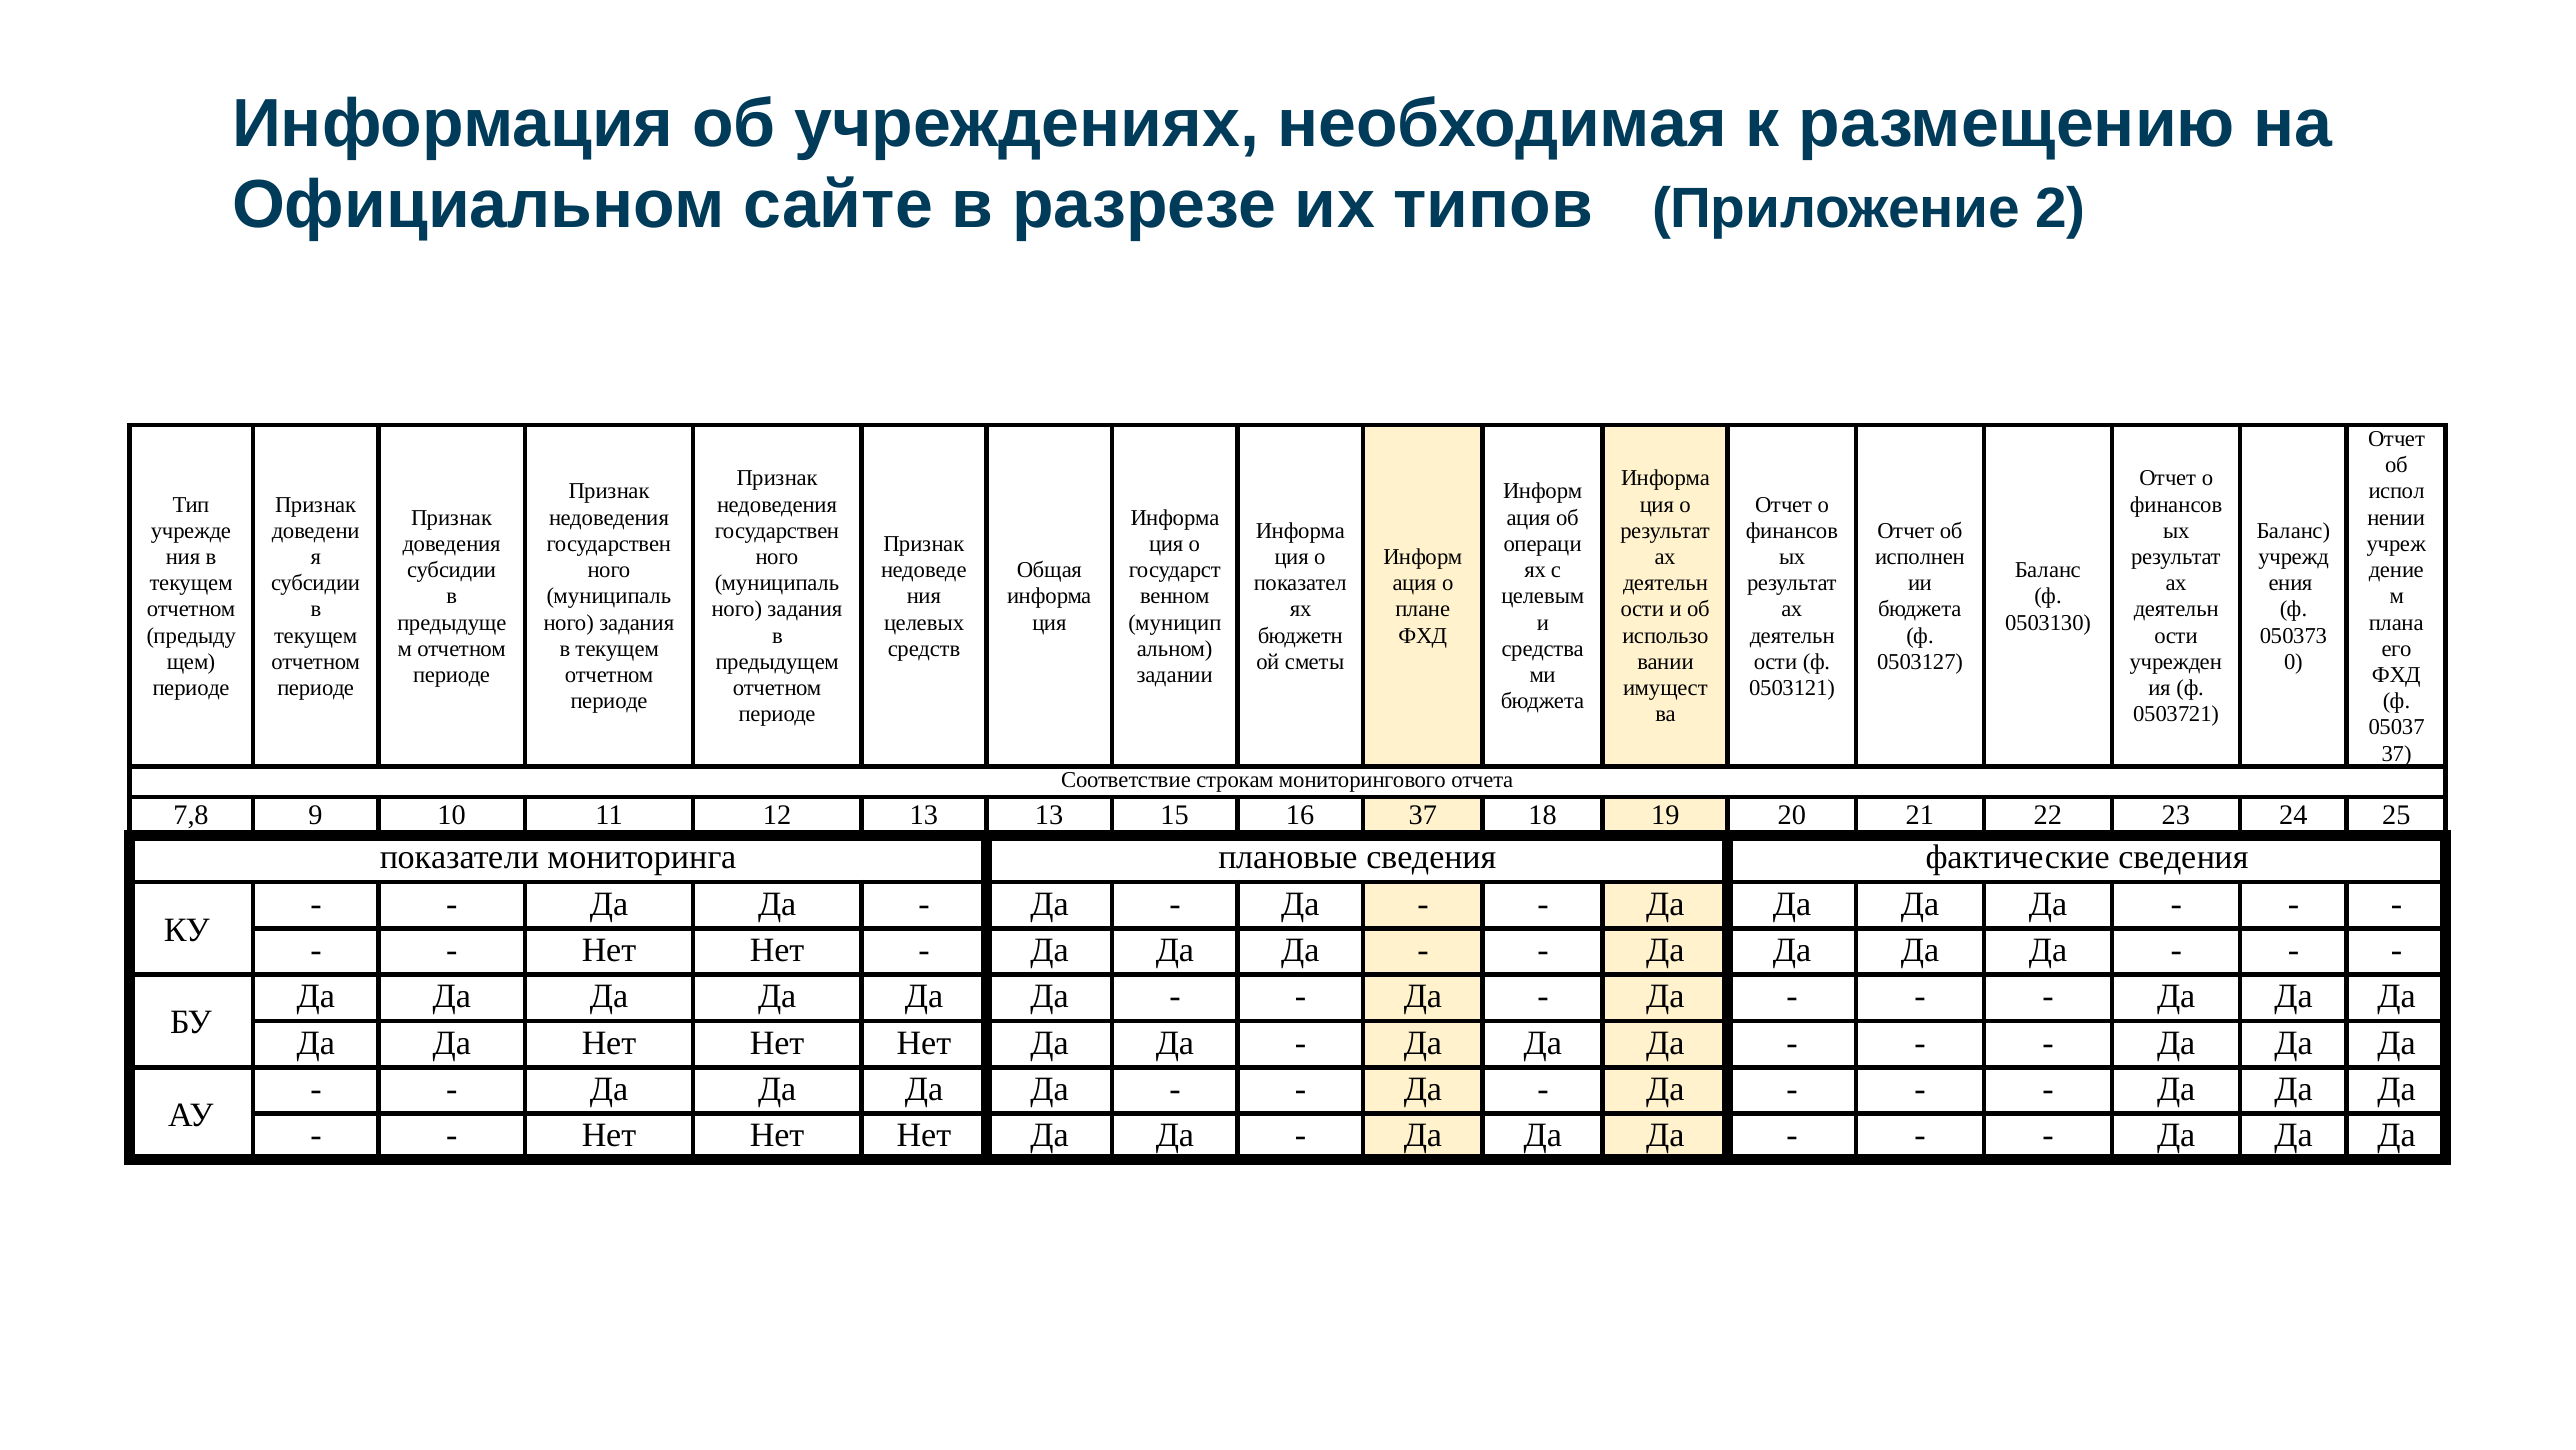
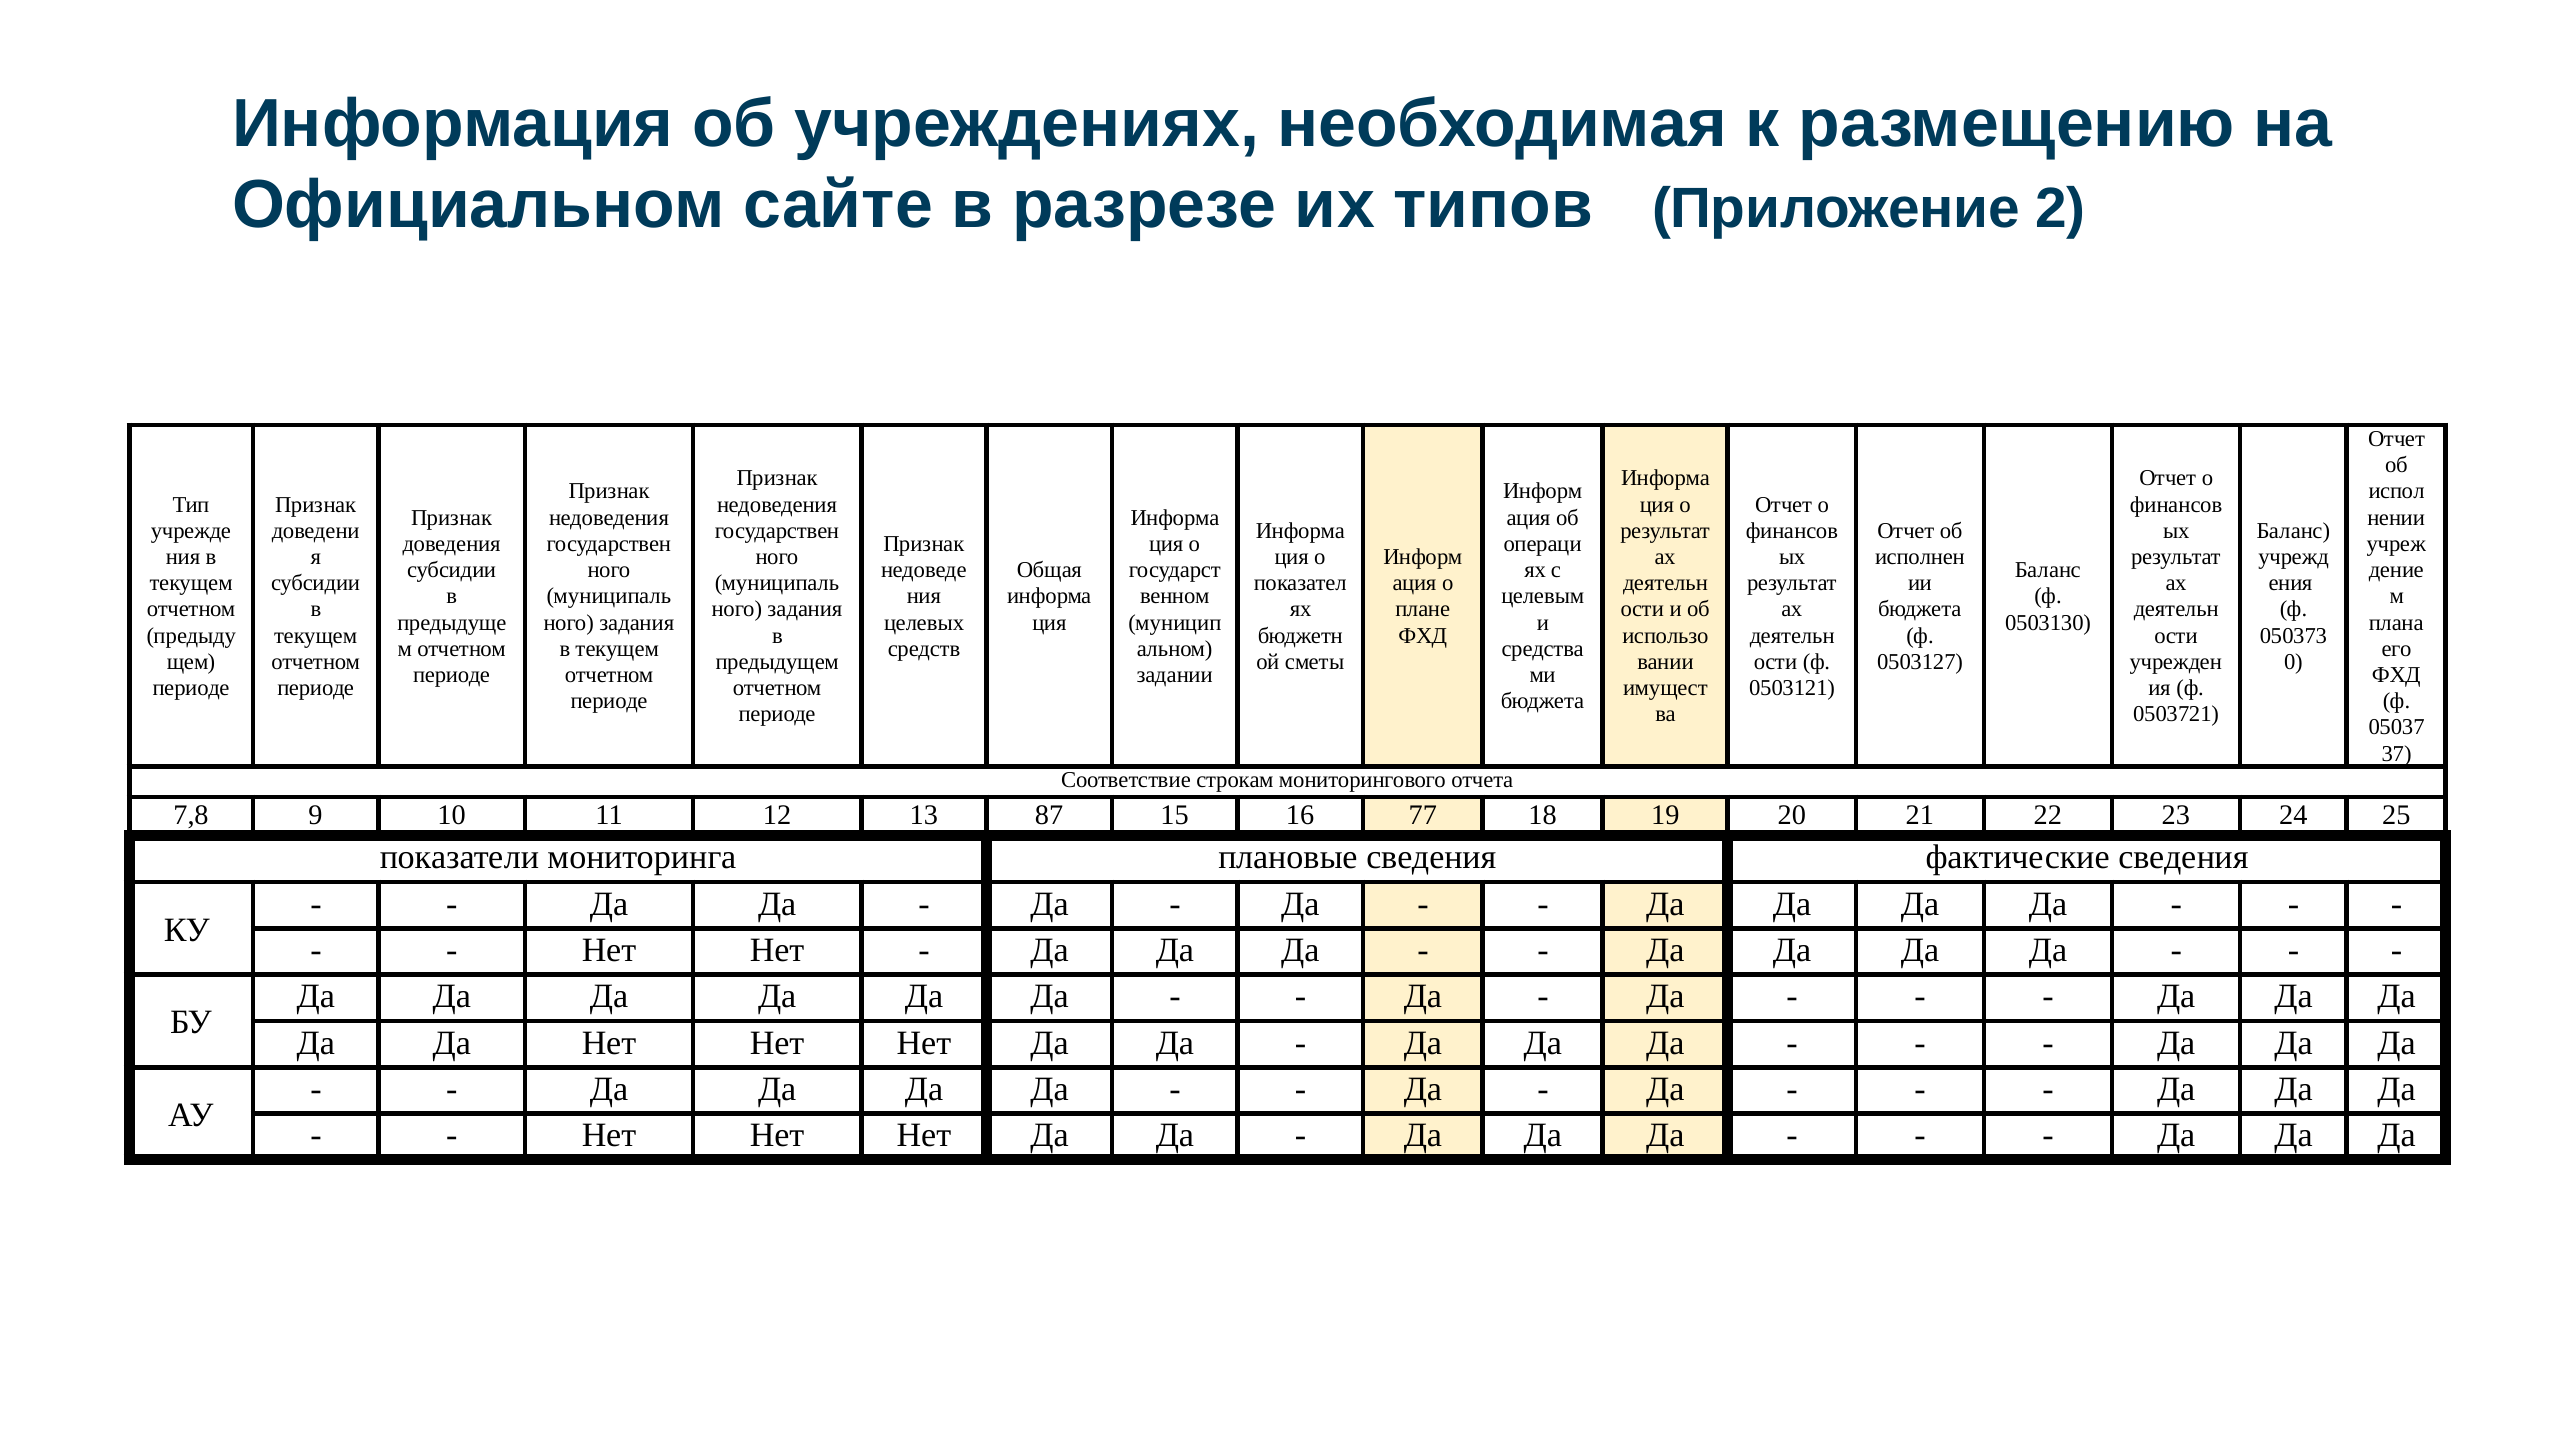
13 13: 13 -> 87 (1049, 815)
16 37: 37 -> 77 (1423, 815)
